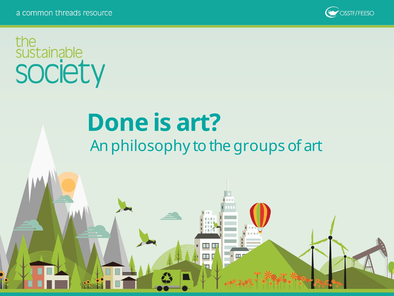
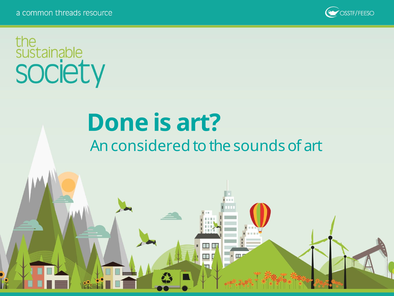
philosophy: philosophy -> considered (151, 146)
groups: groups -> sounds (259, 146)
